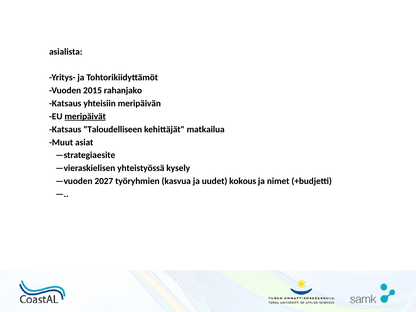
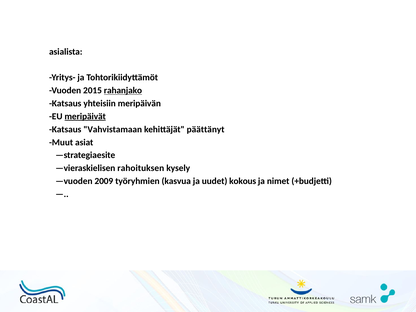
rahanjako underline: none -> present (123, 91)
Taloudelliseen: Taloudelliseen -> Vahvistamaan (113, 129)
matkailua: matkailua -> päättänyt (206, 129)
yhteistyössä: yhteistyössä -> rahoituksen (141, 168)
2027: 2027 -> 2009 (104, 181)
